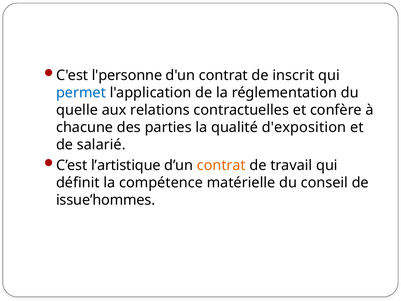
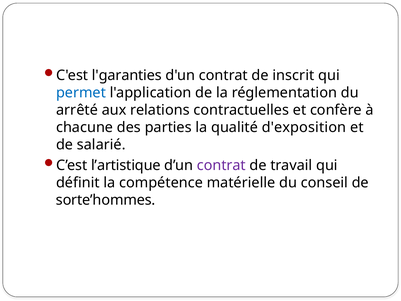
l'personne: l'personne -> l'garanties (127, 75)
quelle: quelle -> arrêté (77, 110)
contrat colour: orange -> purple (221, 165)
issue’hommes: issue’hommes -> sorte’hommes (106, 200)
